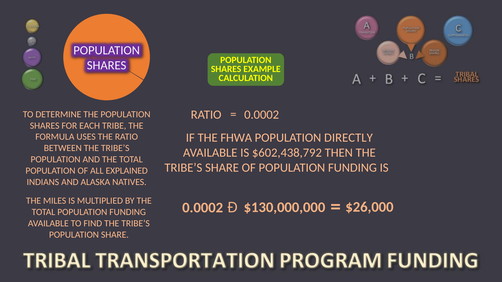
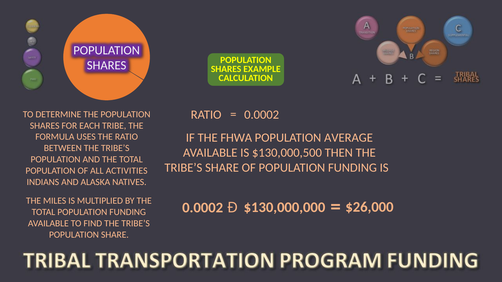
DIRECTLY: DIRECTLY -> AVERAGE (349, 138)
$602,438,792: $602,438,792 -> $130,000,500 (287, 153)
EXPLAINED: EXPLAINED -> ACTIVITIES (127, 171)
